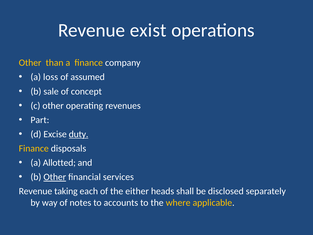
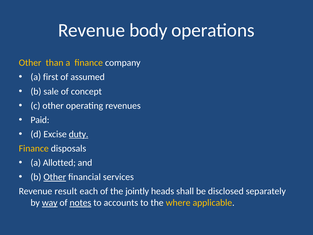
exist: exist -> body (148, 30)
loss: loss -> first (51, 77)
Part: Part -> Paid (40, 120)
taking: taking -> result (66, 191)
either: either -> jointly (137, 191)
way underline: none -> present (50, 203)
notes underline: none -> present (80, 203)
